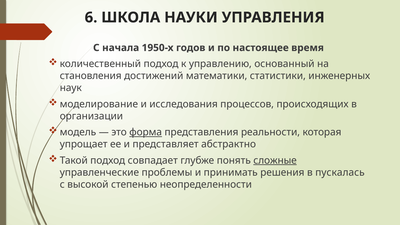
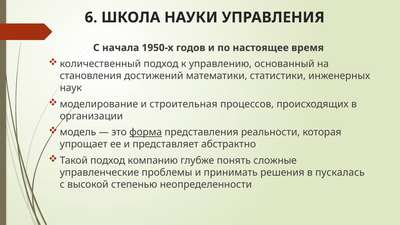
исследования: исследования -> строительная (183, 104)
совпадает: совпадает -> компанию (153, 160)
сложные underline: present -> none (275, 160)
